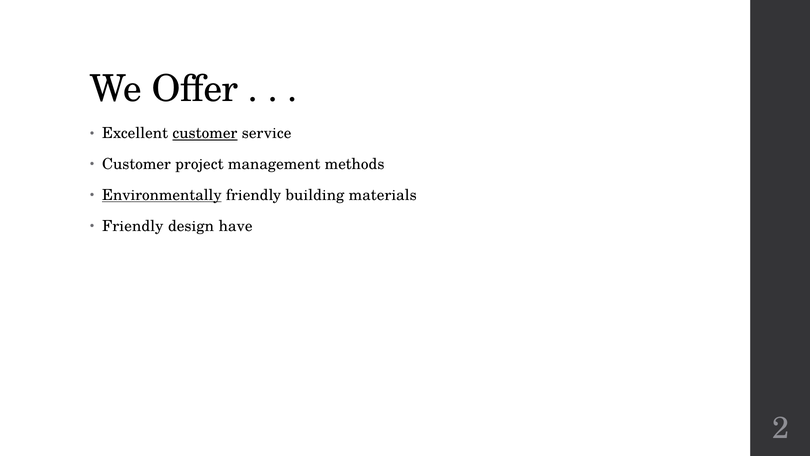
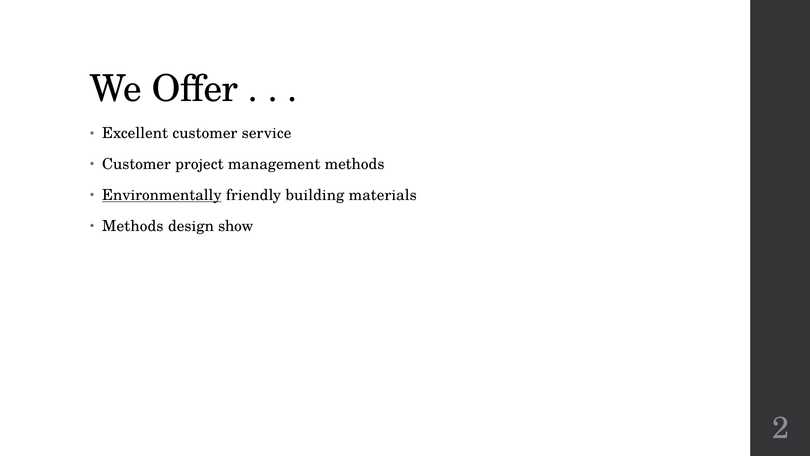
customer underline: present -> none (205, 133)
Friendly: Friendly -> Methods (133, 226)
have: have -> show (236, 226)
